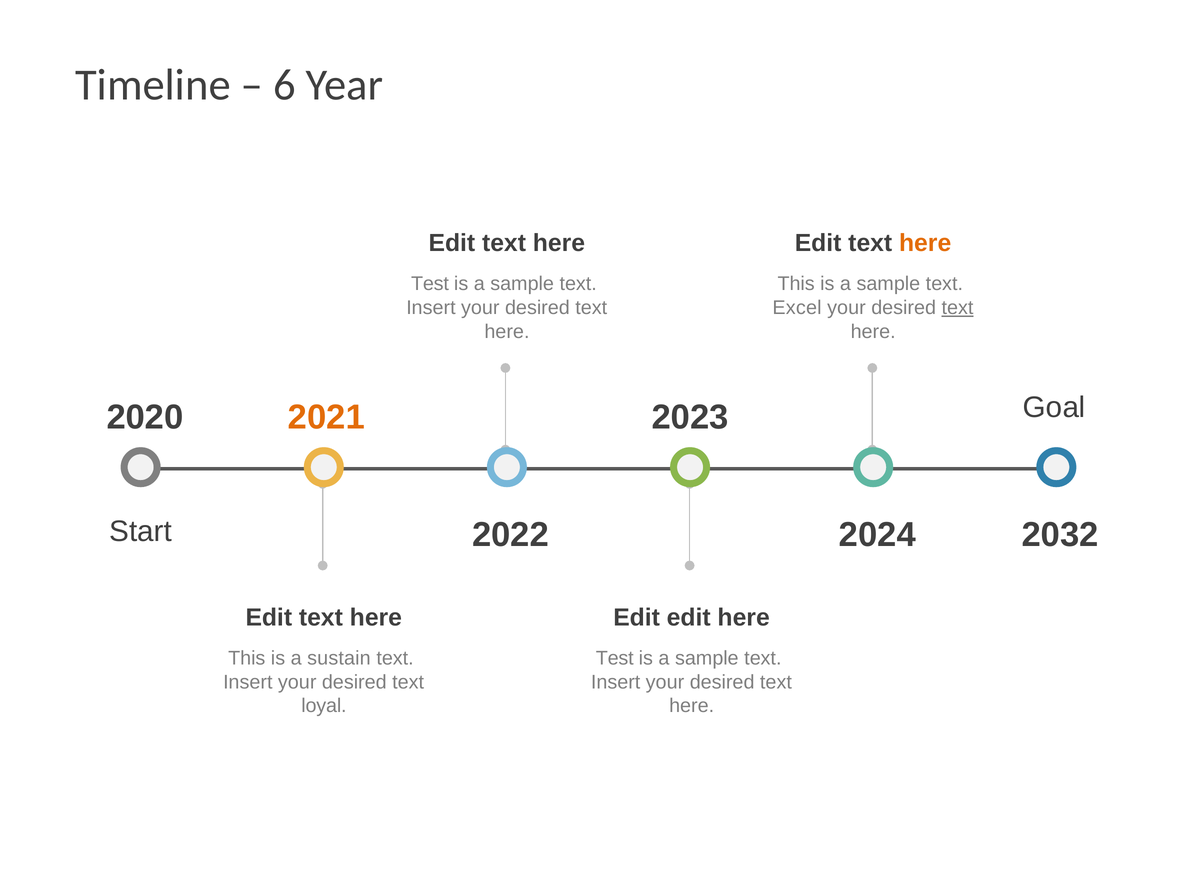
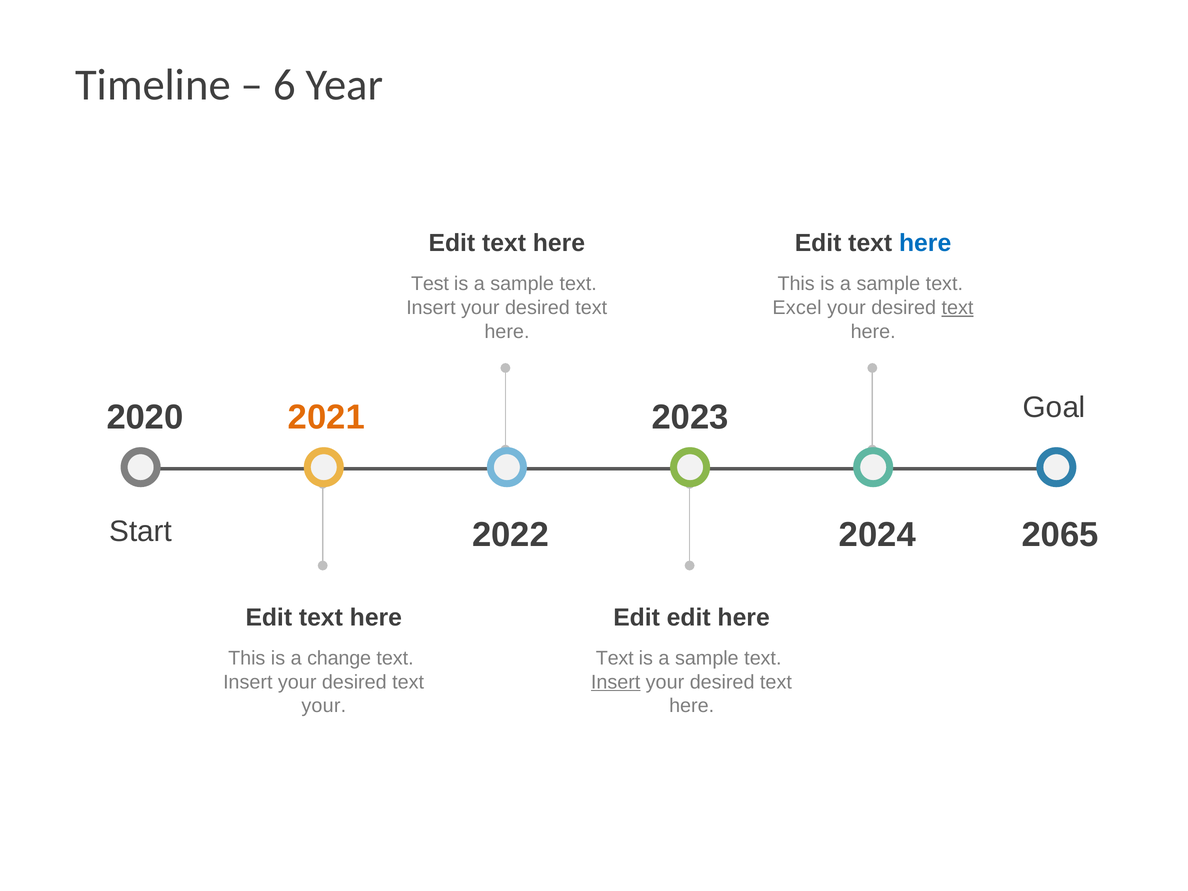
here colour: orange -> blue (925, 243)
2032: 2032 -> 2065 (1060, 535)
sustain: sustain -> change (339, 658)
Test: Test -> Text (615, 658)
Insert underline: none -> present (616, 682)
loyal: loyal -> your (324, 706)
